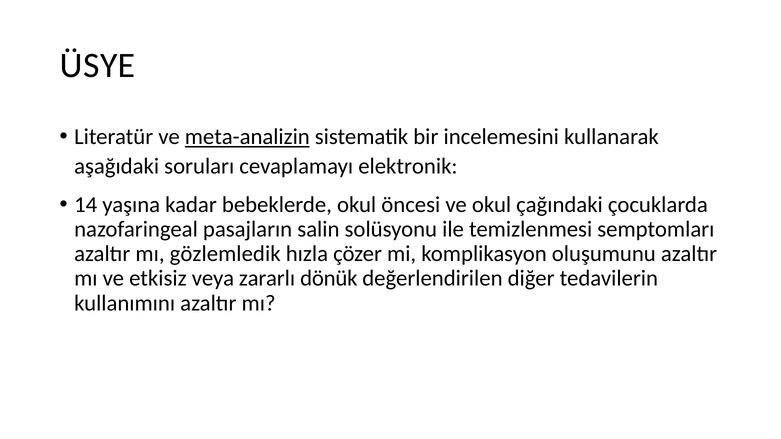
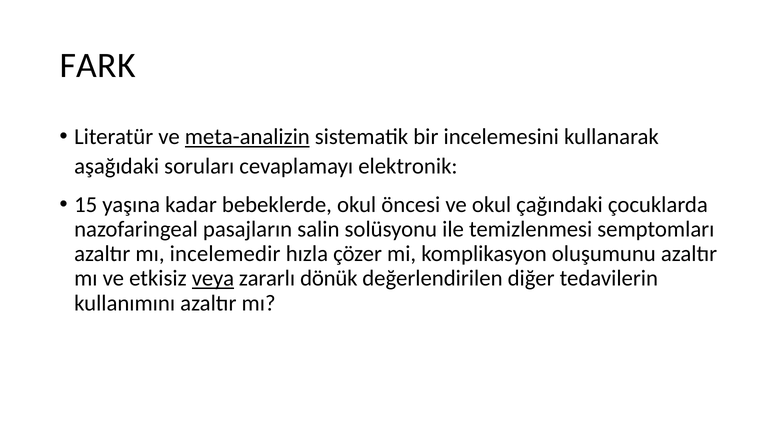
ÜSYE: ÜSYE -> FARK (98, 66)
14: 14 -> 15 (86, 205)
gözlemledik: gözlemledik -> incelemedir (225, 254)
veya underline: none -> present (213, 279)
